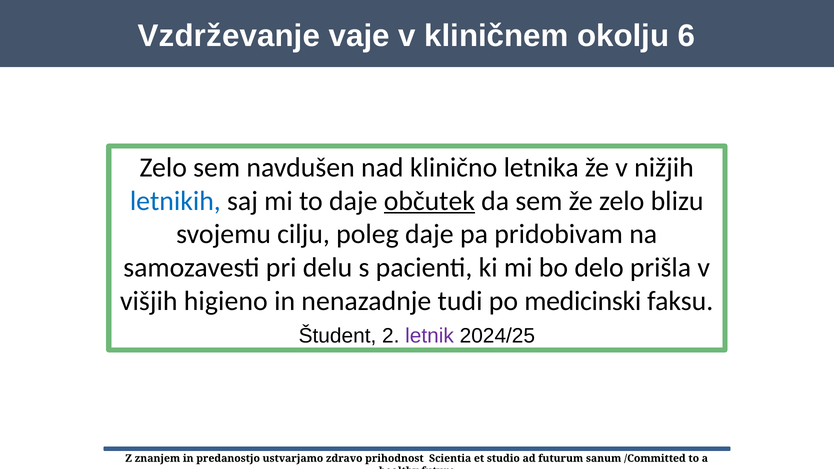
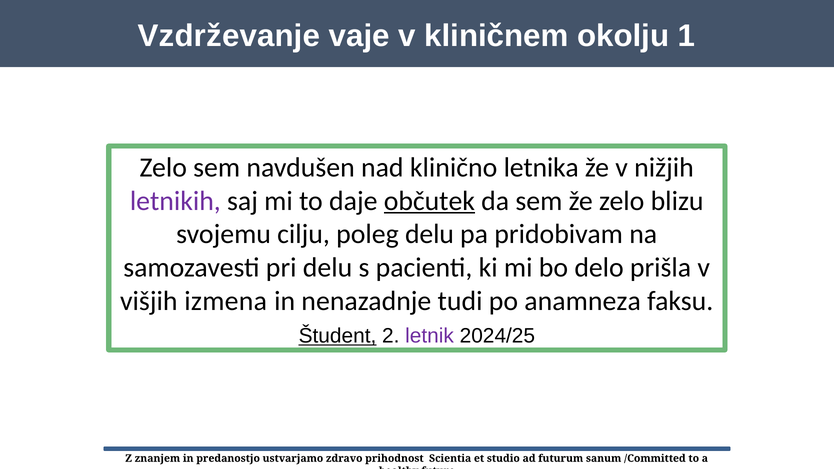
6: 6 -> 1 (687, 36)
letnikih colour: blue -> purple (175, 201)
poleg daje: daje -> delu (429, 234)
higieno: higieno -> izmena (226, 301)
medicinski: medicinski -> anamneza (583, 301)
Študent underline: none -> present (338, 336)
